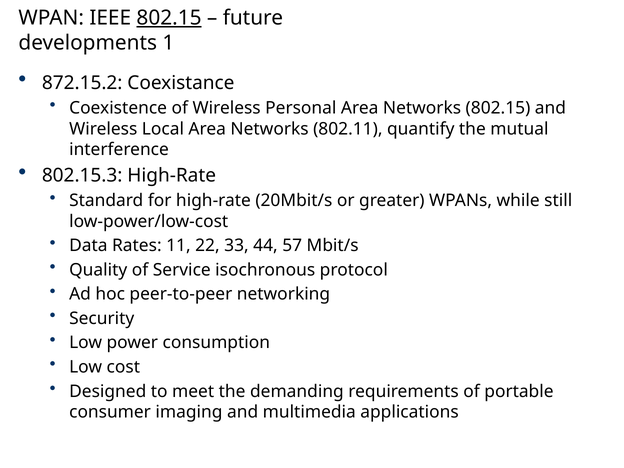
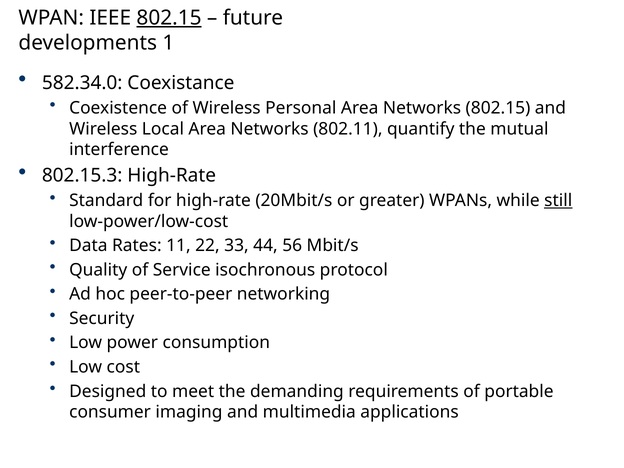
872.15.2: 872.15.2 -> 582.34.0 (82, 83)
still underline: none -> present (558, 201)
57: 57 -> 56 (292, 246)
